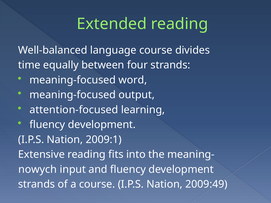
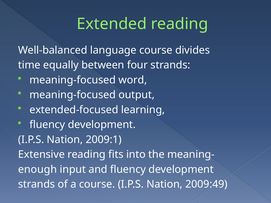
attention-focused: attention-focused -> extended-focused (74, 110)
nowych: nowych -> enough (38, 170)
